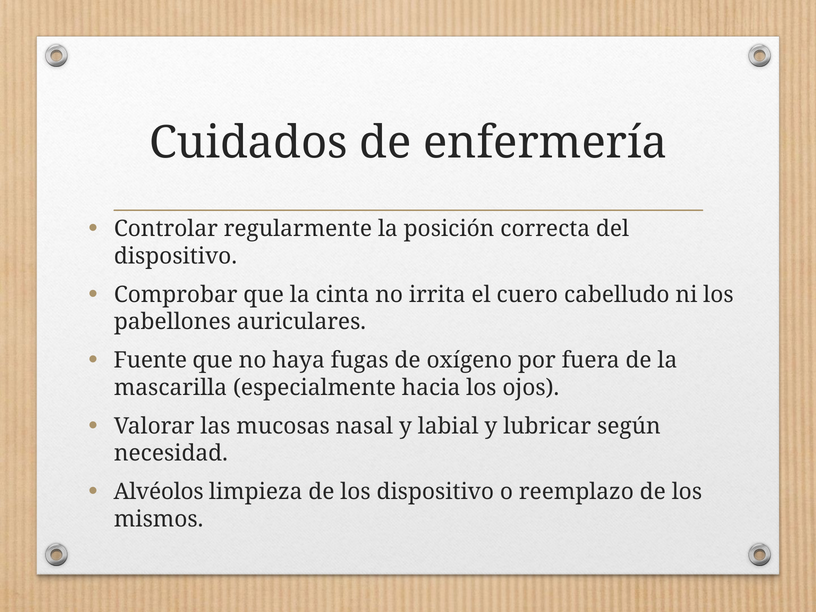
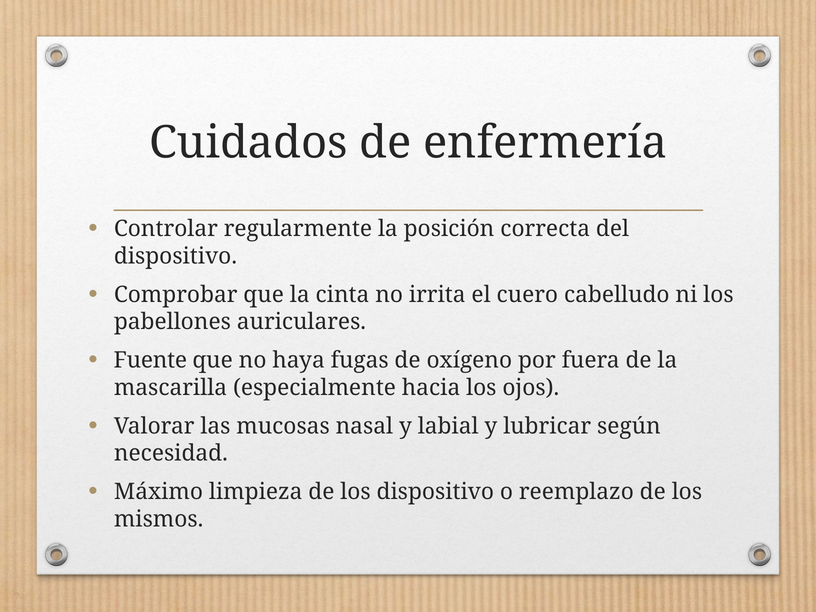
Alvéolos: Alvéolos -> Máximo (158, 492)
